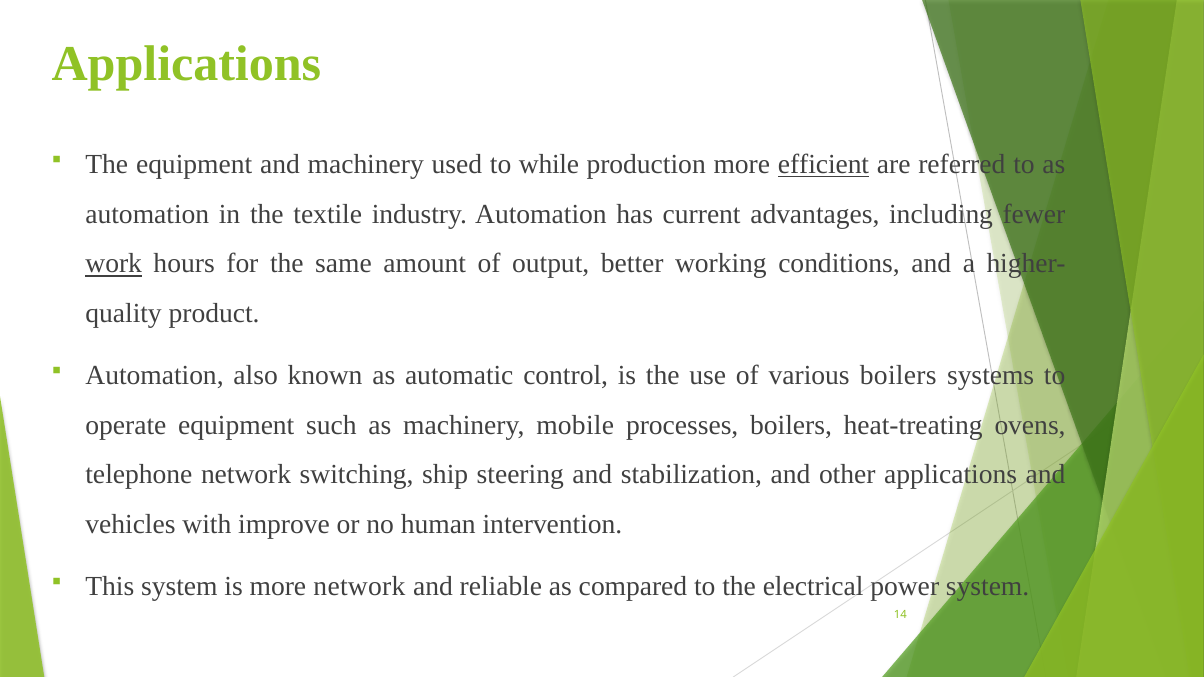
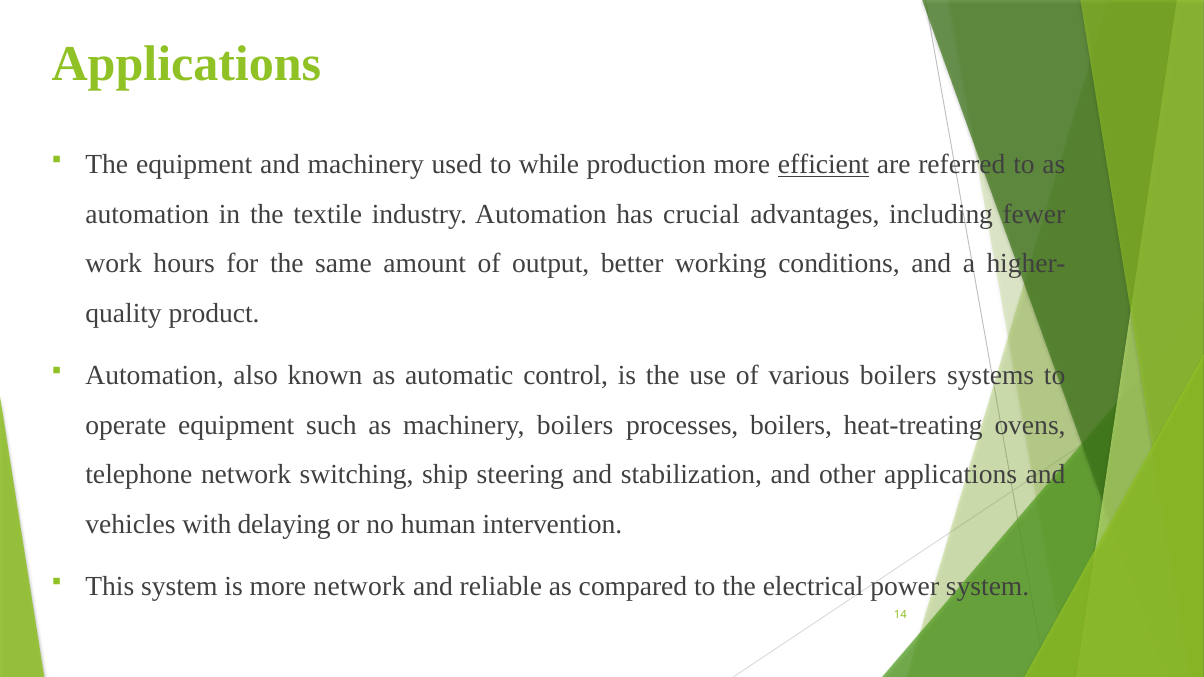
current: current -> crucial (702, 214)
work underline: present -> none (114, 264)
machinery mobile: mobile -> boilers (575, 425)
improve: improve -> delaying (284, 525)
